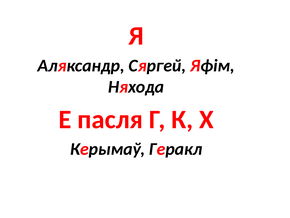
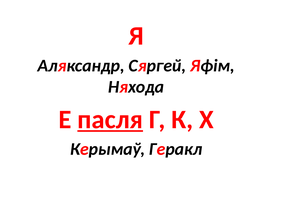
пасля underline: none -> present (110, 119)
